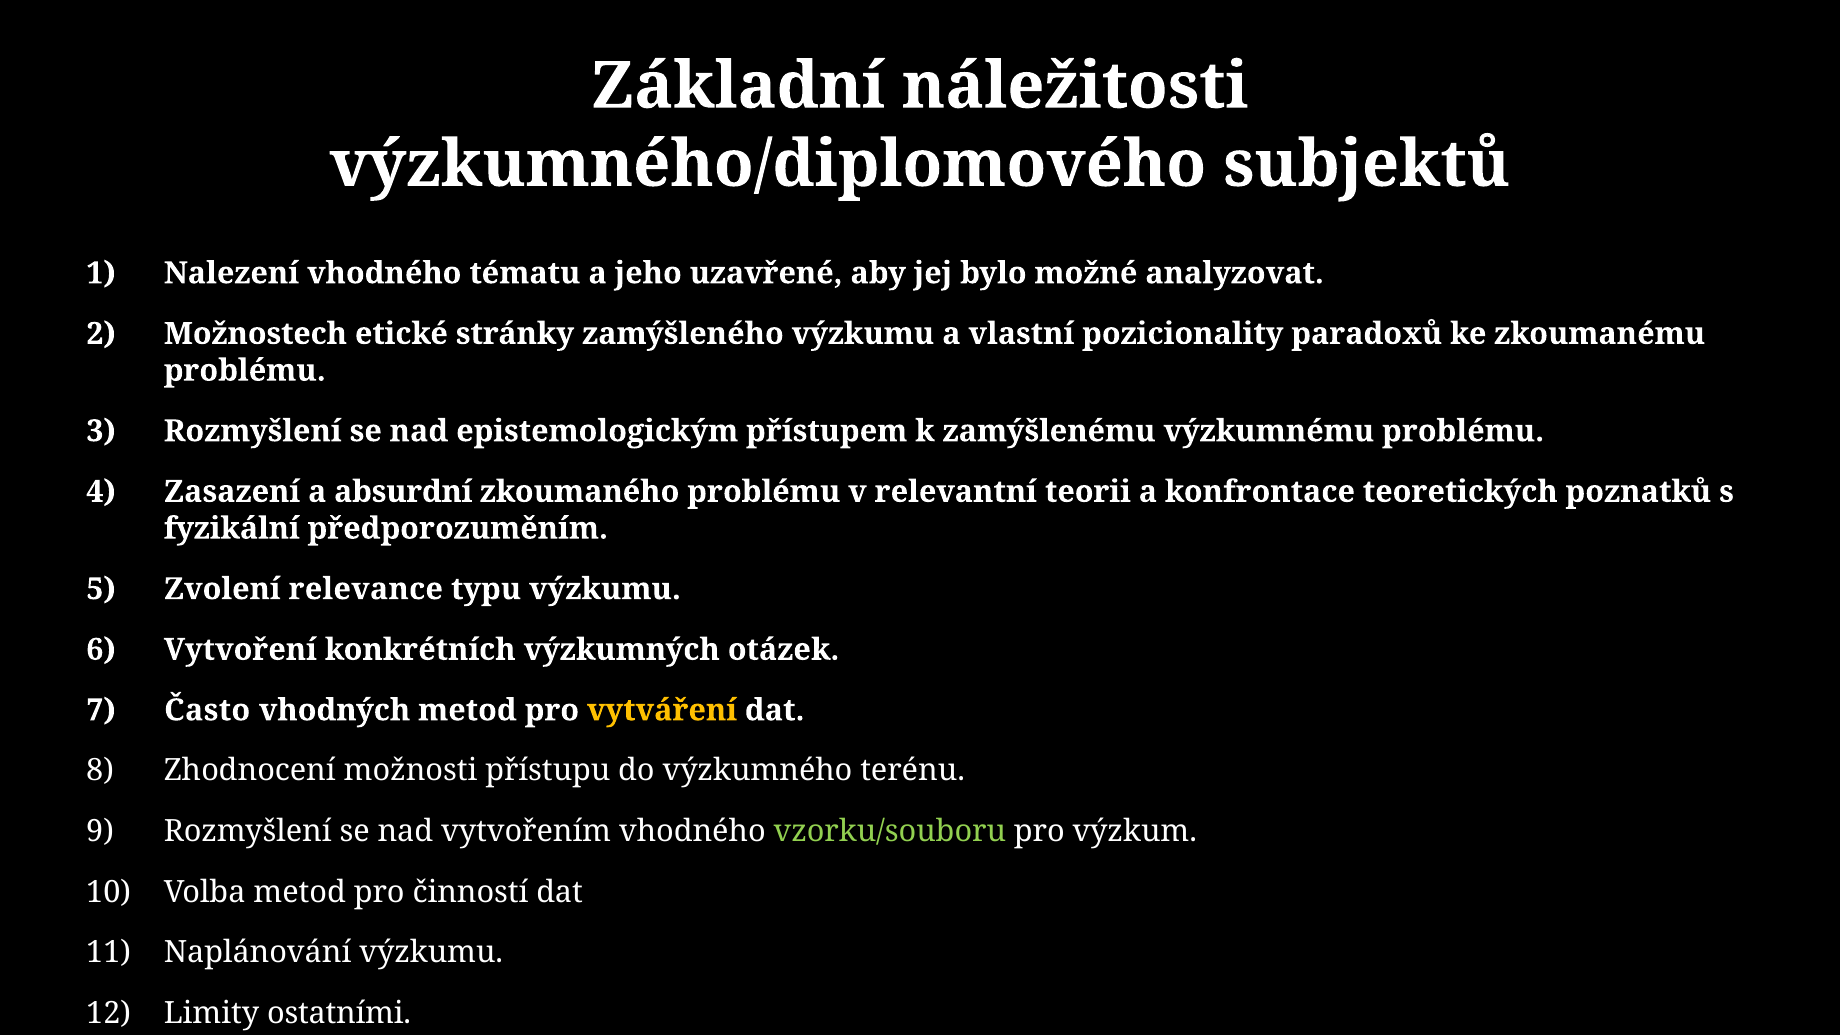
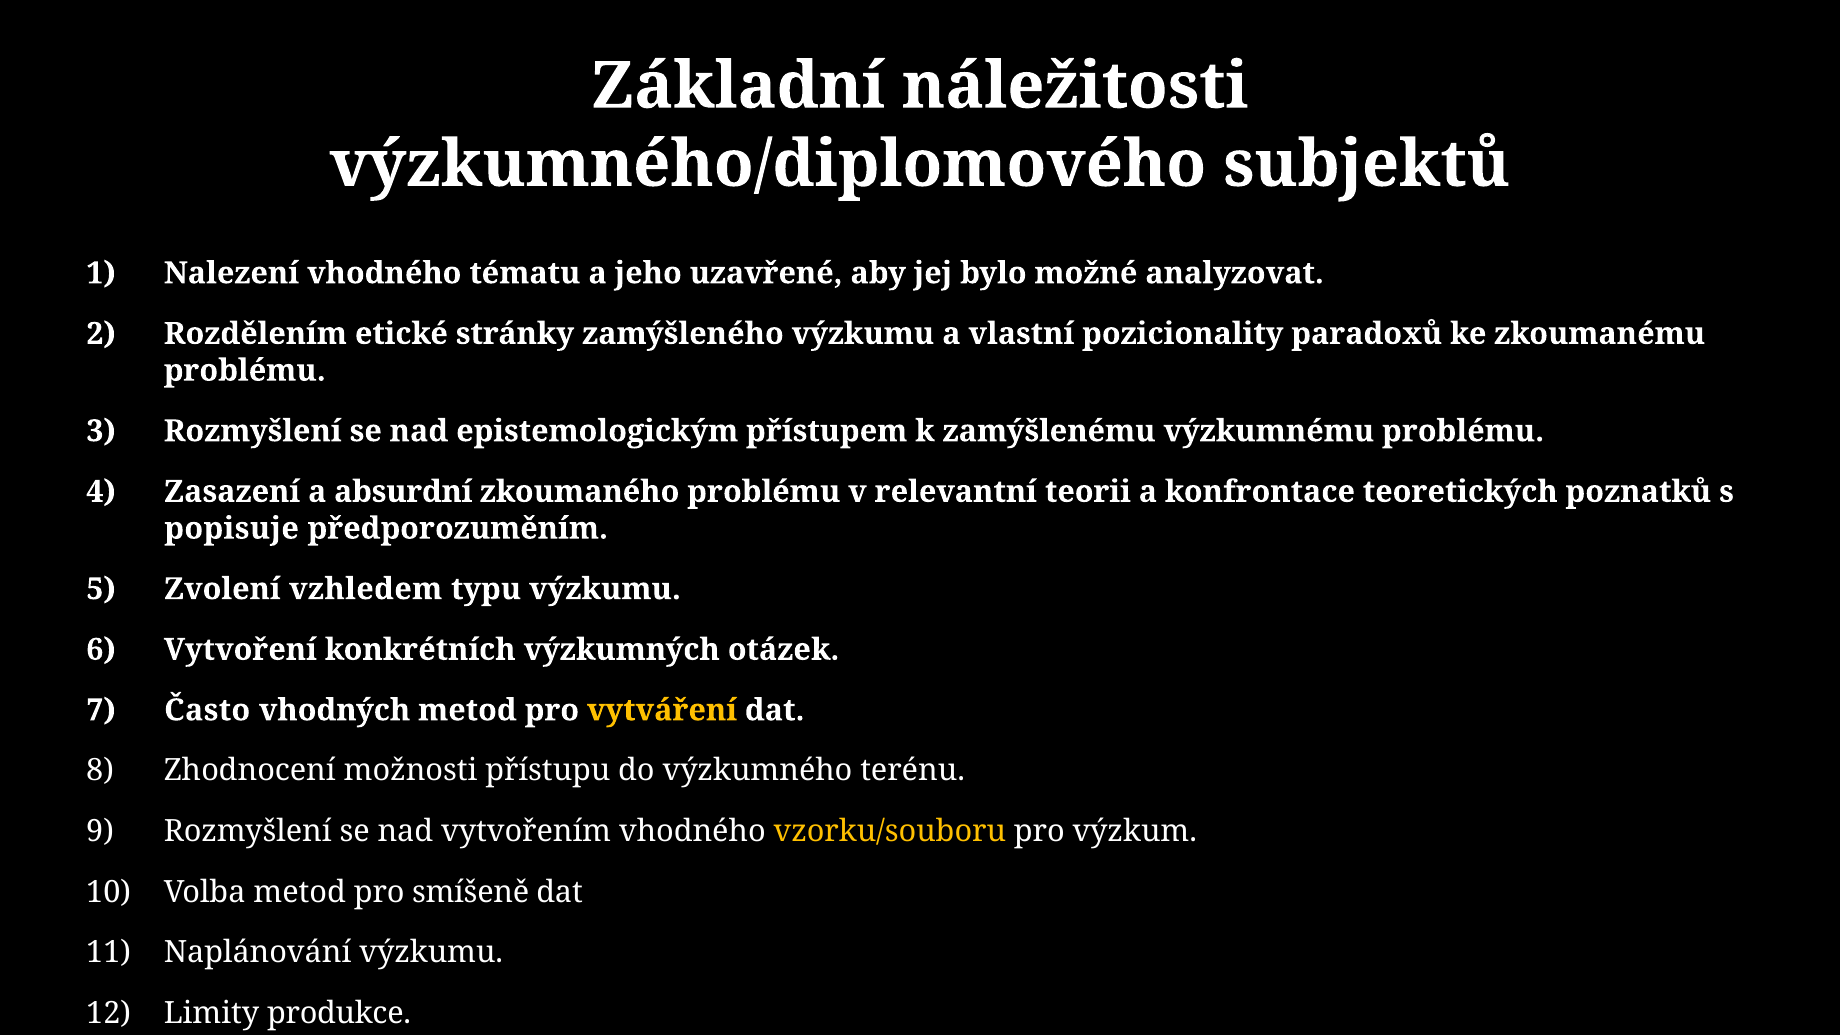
Možnostech: Možnostech -> Rozdělením (255, 334)
fyzikální: fyzikální -> popisuje (232, 529)
relevance: relevance -> vzhledem (366, 589)
vzorku/souboru colour: light green -> yellow (890, 831)
činností: činností -> smíšeně (471, 892)
ostatními: ostatními -> produkce (339, 1013)
